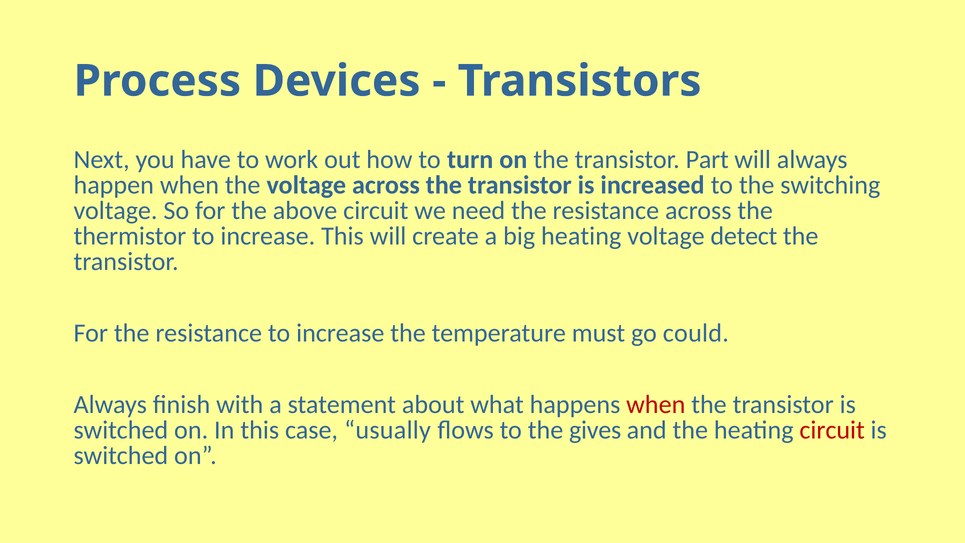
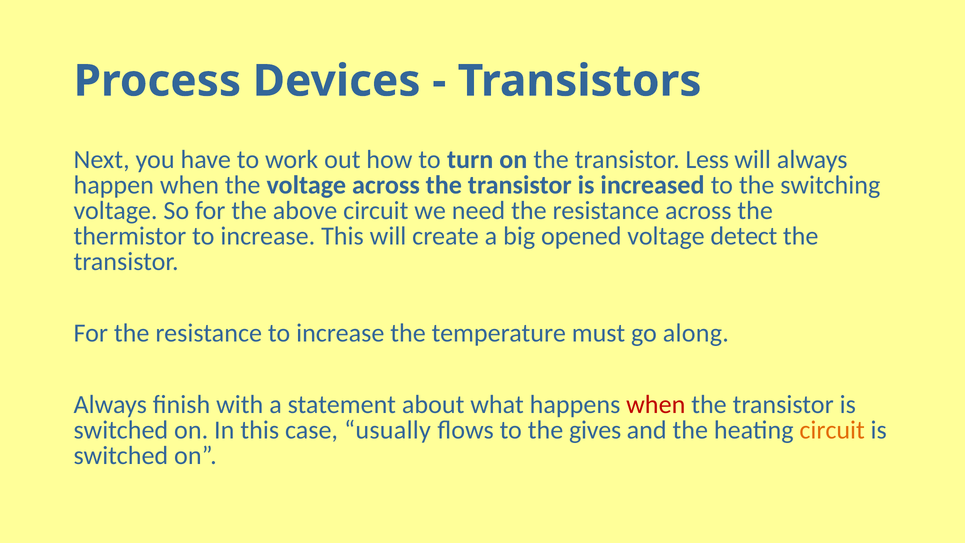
Part: Part -> Less (707, 160)
big heating: heating -> opened (581, 236)
could: could -> along (696, 333)
circuit colour: red -> orange (832, 430)
